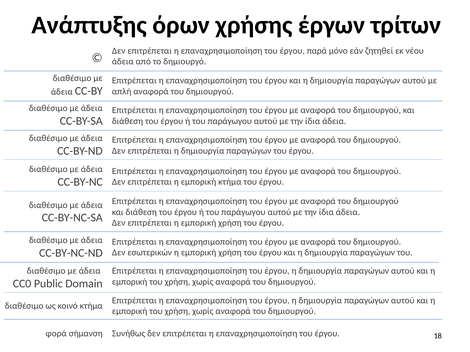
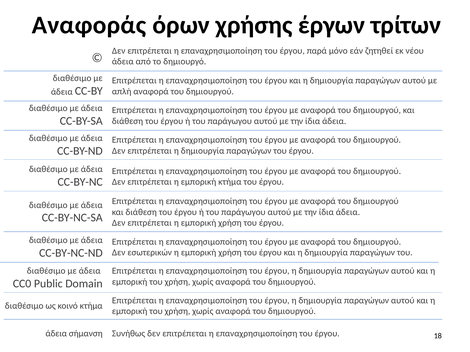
Ανάπτυξης: Ανάπτυξης -> Αναφοράς (89, 25)
φορά: φορά -> άδεια (56, 334)
